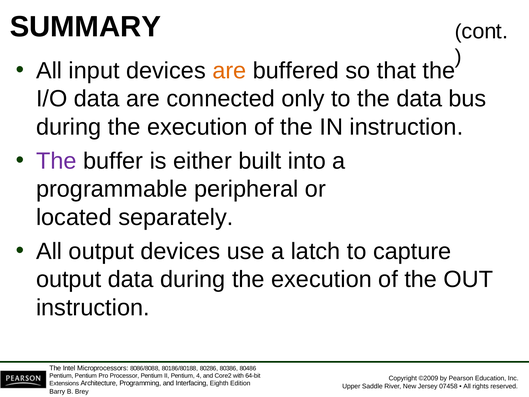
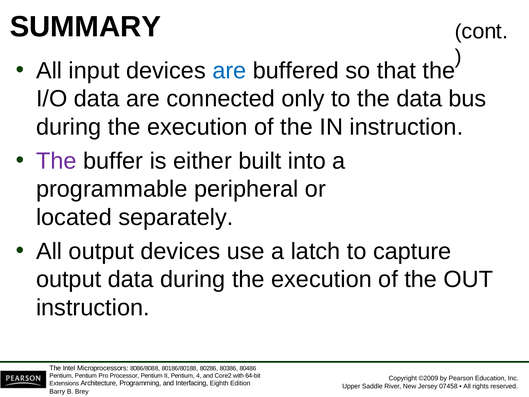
are colour: orange -> blue (229, 71)
